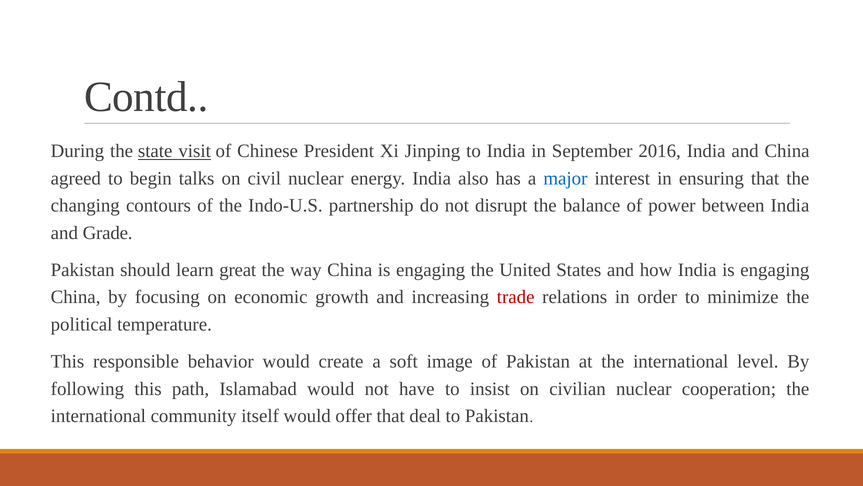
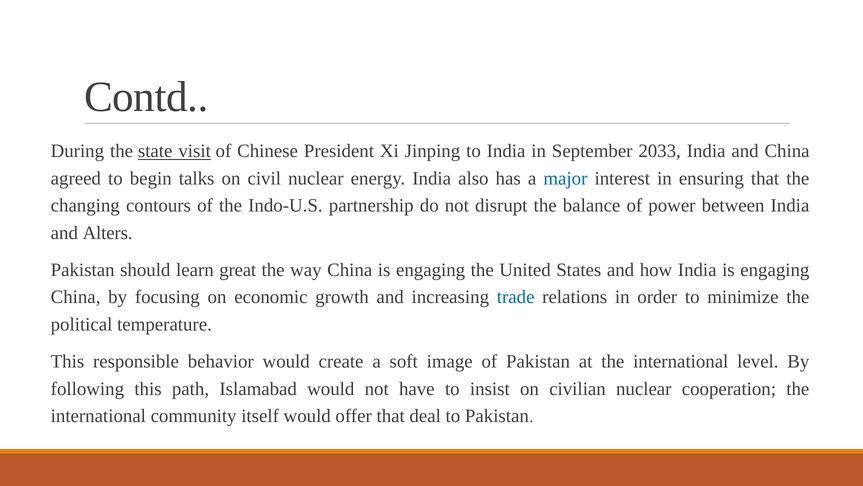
2016: 2016 -> 2033 (660, 151)
Grade: Grade -> Alters (108, 233)
trade colour: red -> blue (516, 297)
